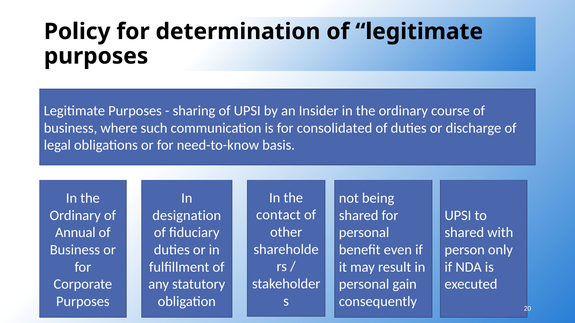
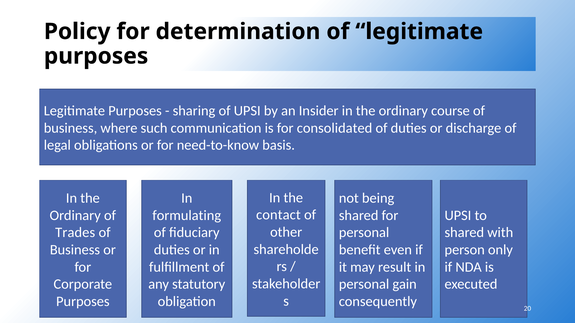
designation: designation -> formulating (187, 216)
Annual: Annual -> Trades (75, 233)
